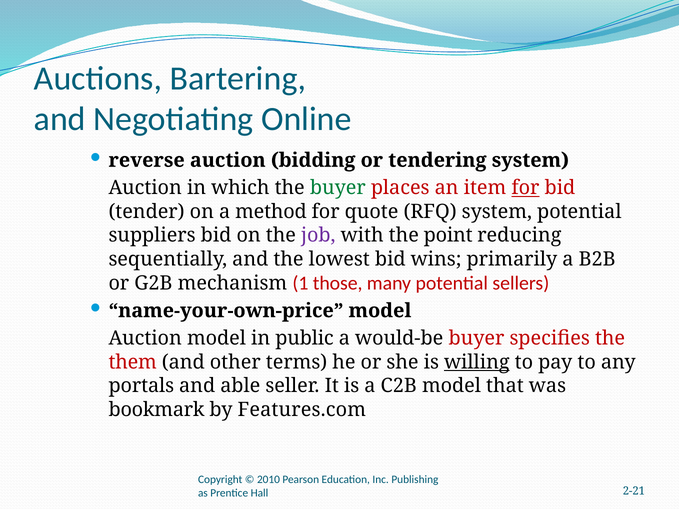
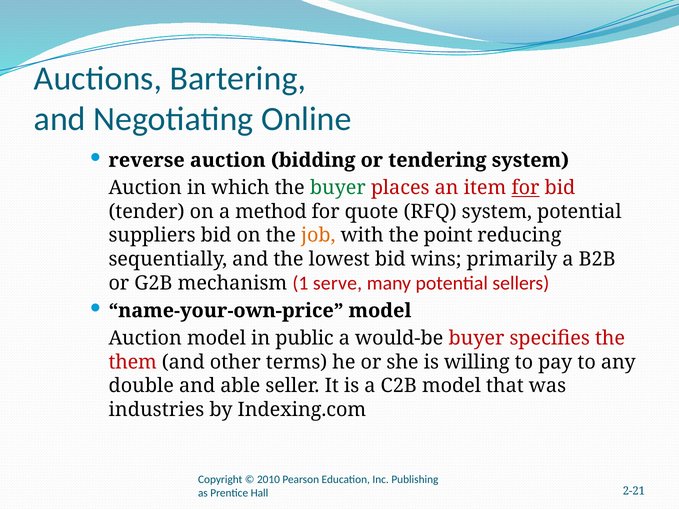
job colour: purple -> orange (318, 236)
those: those -> serve (338, 283)
willing underline: present -> none (477, 362)
portals: portals -> double (141, 386)
bookmark: bookmark -> industries (156, 410)
Features.com: Features.com -> Indexing.com (302, 410)
